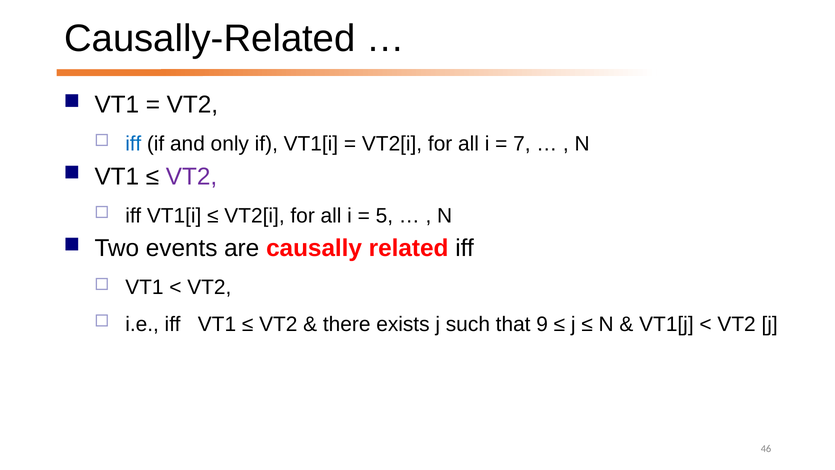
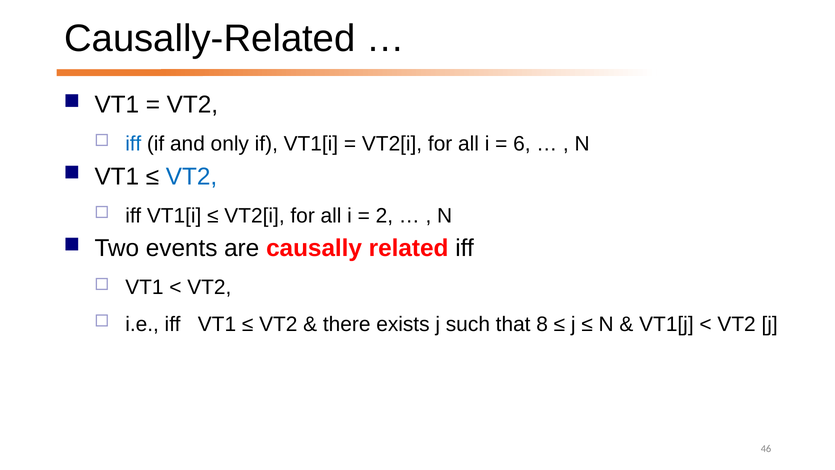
7: 7 -> 6 (522, 144)
VT2 colour: purple -> blue (192, 176)
5: 5 -> 2 (384, 215)
9: 9 -> 8 (542, 324)
